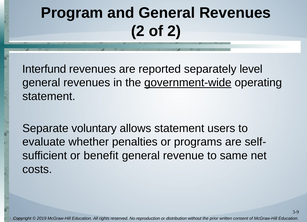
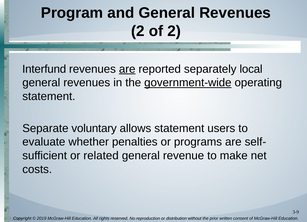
are underline: none -> present (127, 69)
level: level -> local (251, 69)
benefit: benefit -> related (101, 155)
same: same -> make (234, 155)
